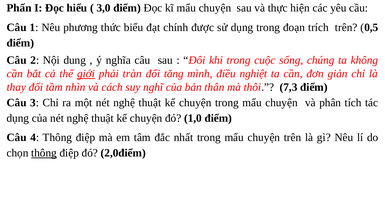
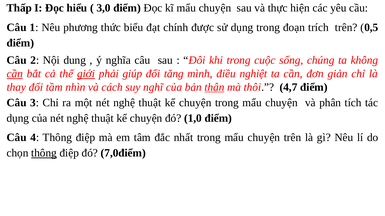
Phấn: Phấn -> Thấp (19, 8)
cần underline: none -> present (15, 74)
tràn: tràn -> giúp (132, 74)
thân underline: none -> present (214, 87)
7,3: 7,3 -> 4,7 (289, 87)
2,0điểm: 2,0điểm -> 7,0điểm (123, 153)
